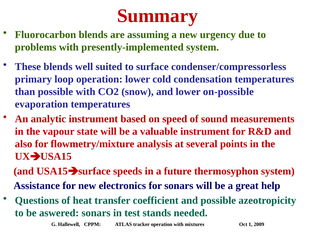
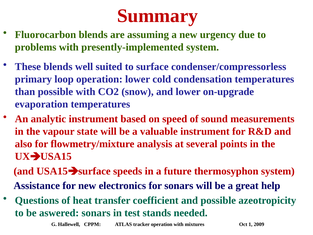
on-possible: on-possible -> on-upgrade (228, 92)
